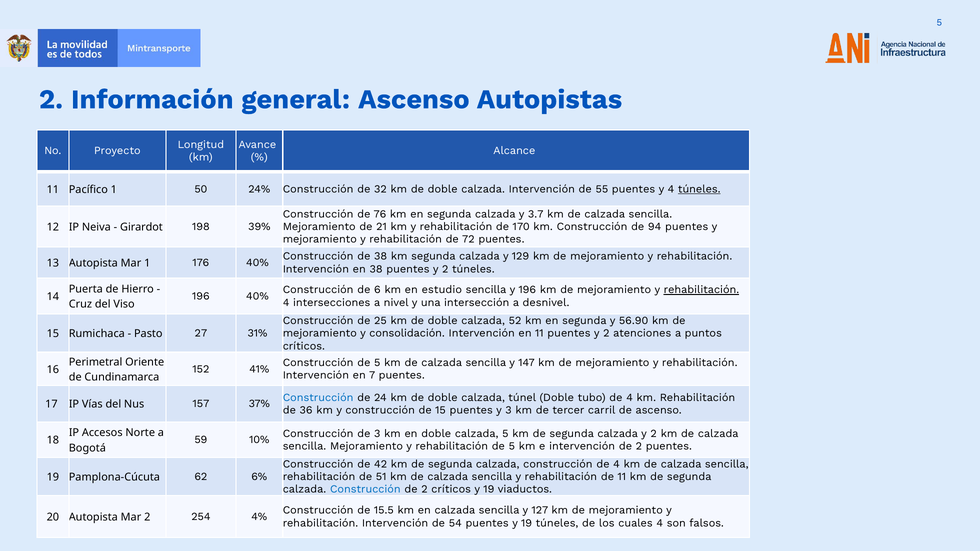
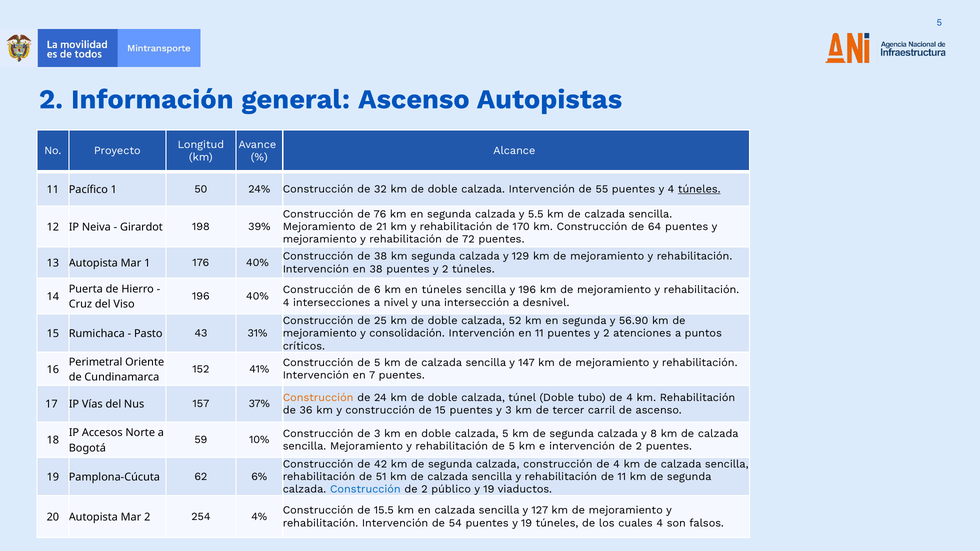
3.7: 3.7 -> 5.5 (536, 214)
94: 94 -> 64 (655, 227)
en estudio: estudio -> túneles (442, 290)
rehabilitación underline: present -> none (701, 290)
27: 27 -> 43 (201, 333)
Construcción colour: blue -> orange (318, 398)
calzada y 2: 2 -> 8 (654, 434)
2 críticos: críticos -> público (451, 490)
